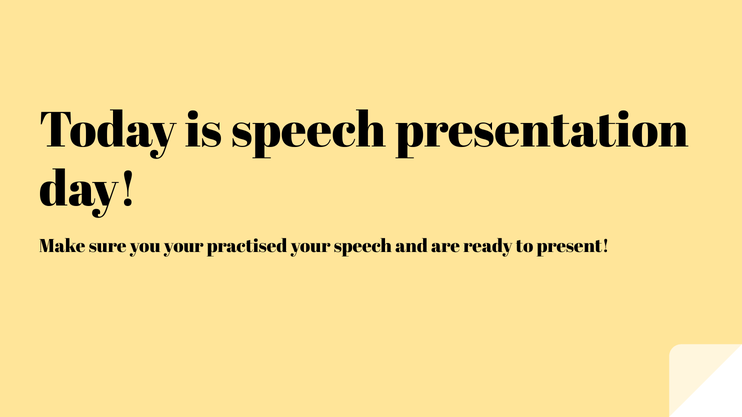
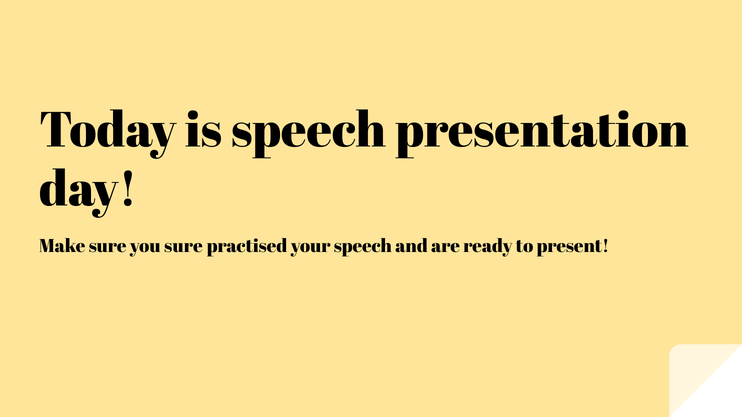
you your: your -> sure (183, 246)
